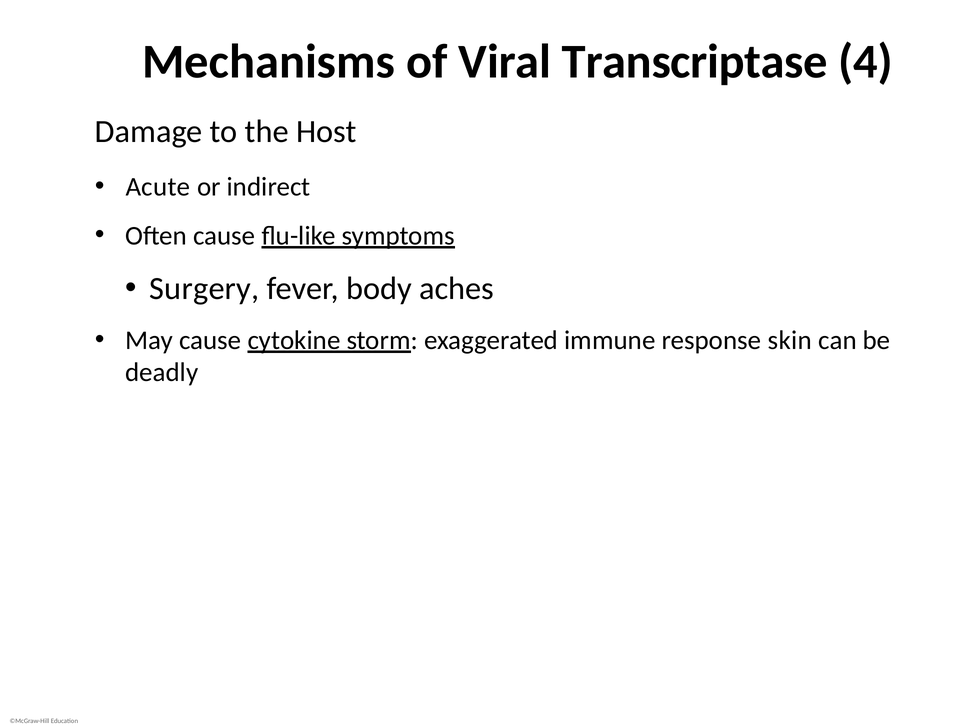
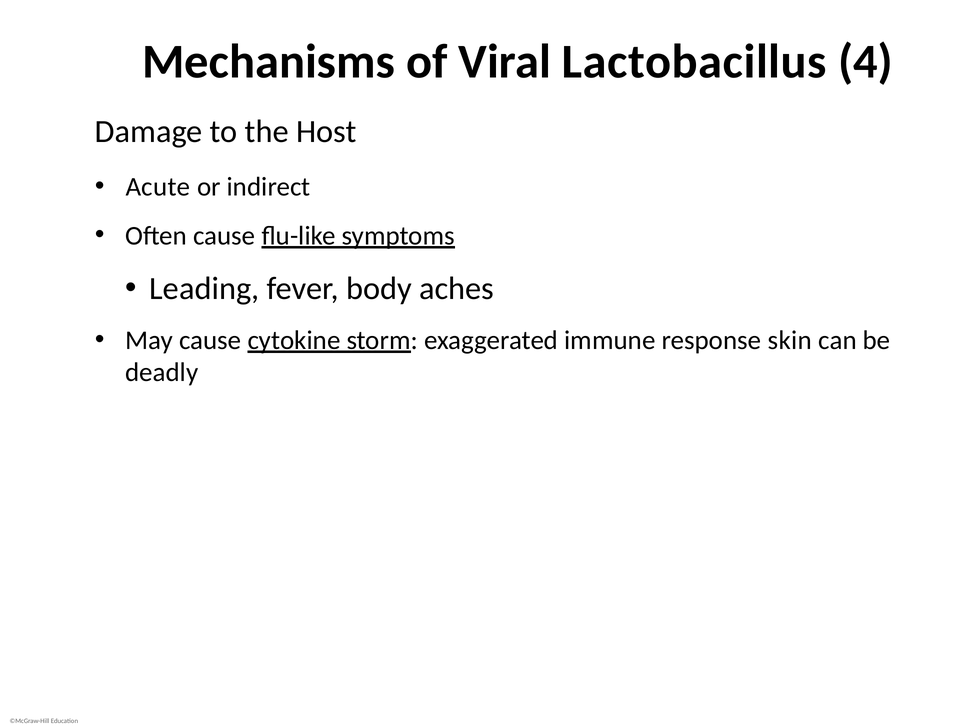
Transcriptase: Transcriptase -> Lactobacillus (694, 62)
Surgery: Surgery -> Leading (204, 289)
